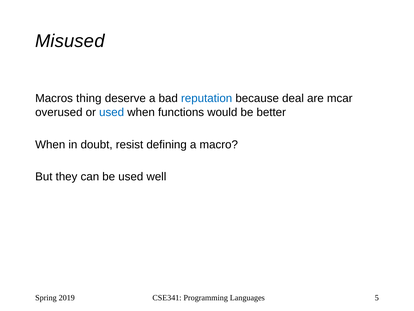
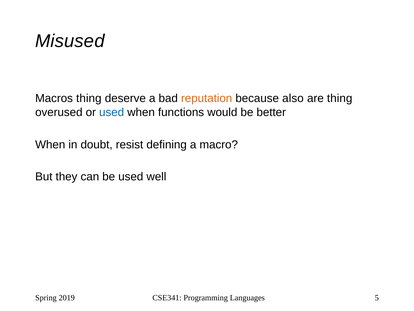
reputation colour: blue -> orange (207, 98)
deal: deal -> also (293, 98)
are mcar: mcar -> thing (340, 98)
